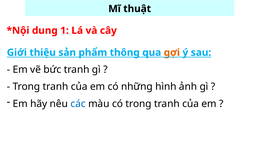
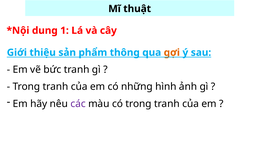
các colour: blue -> purple (78, 104)
